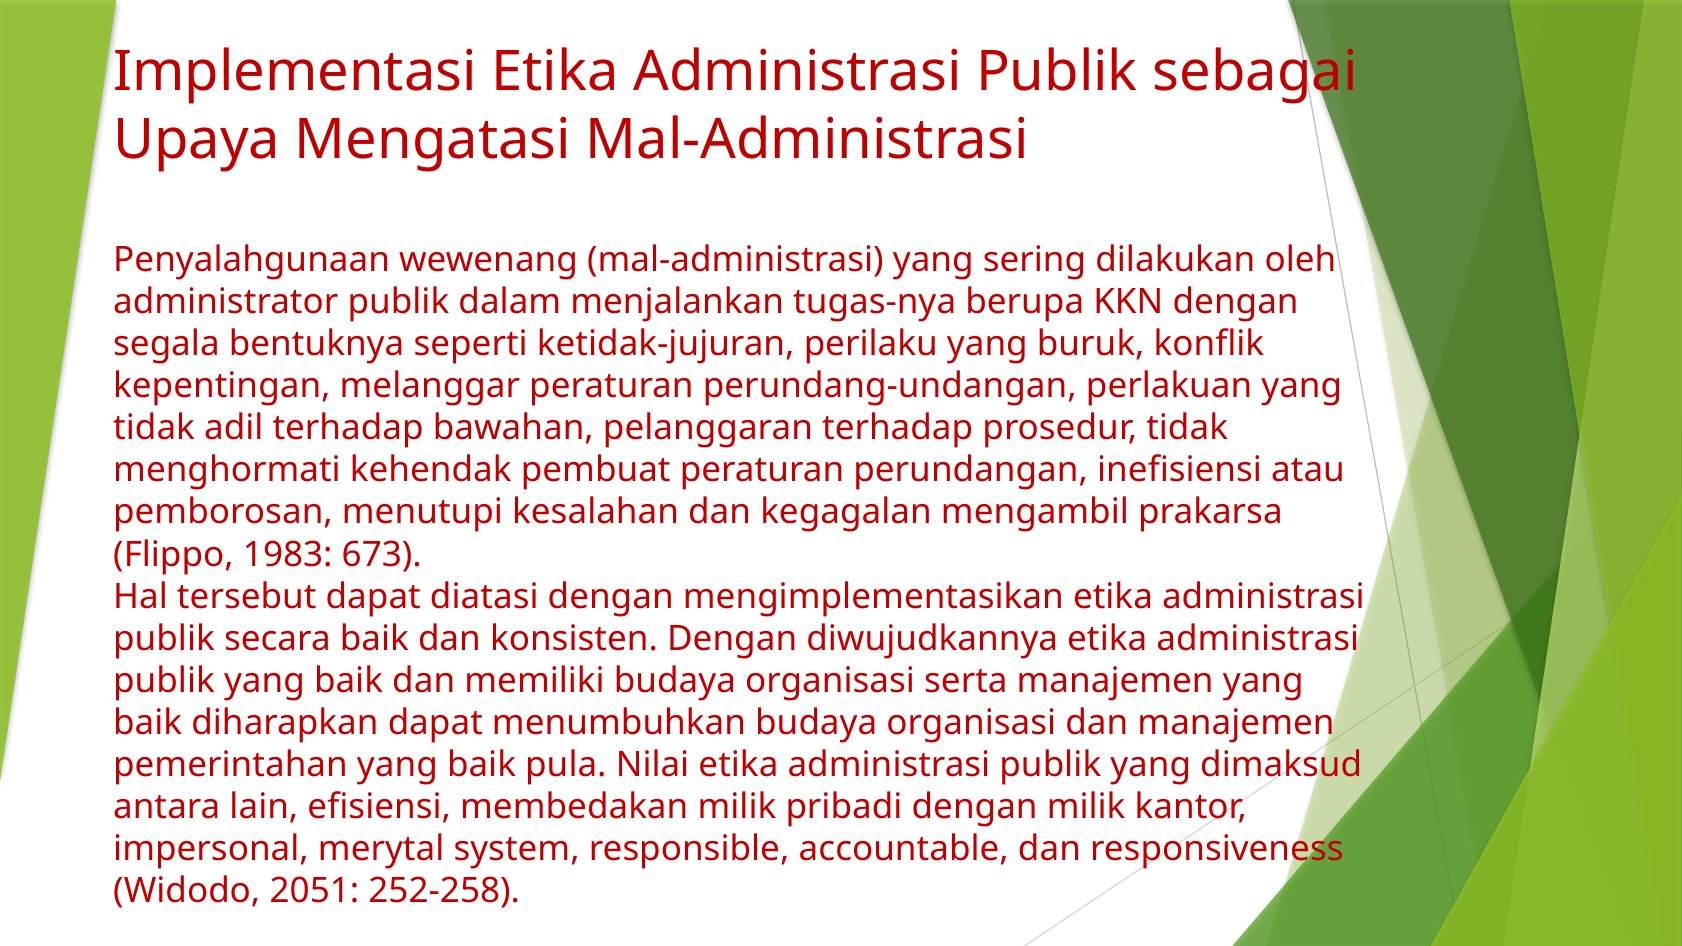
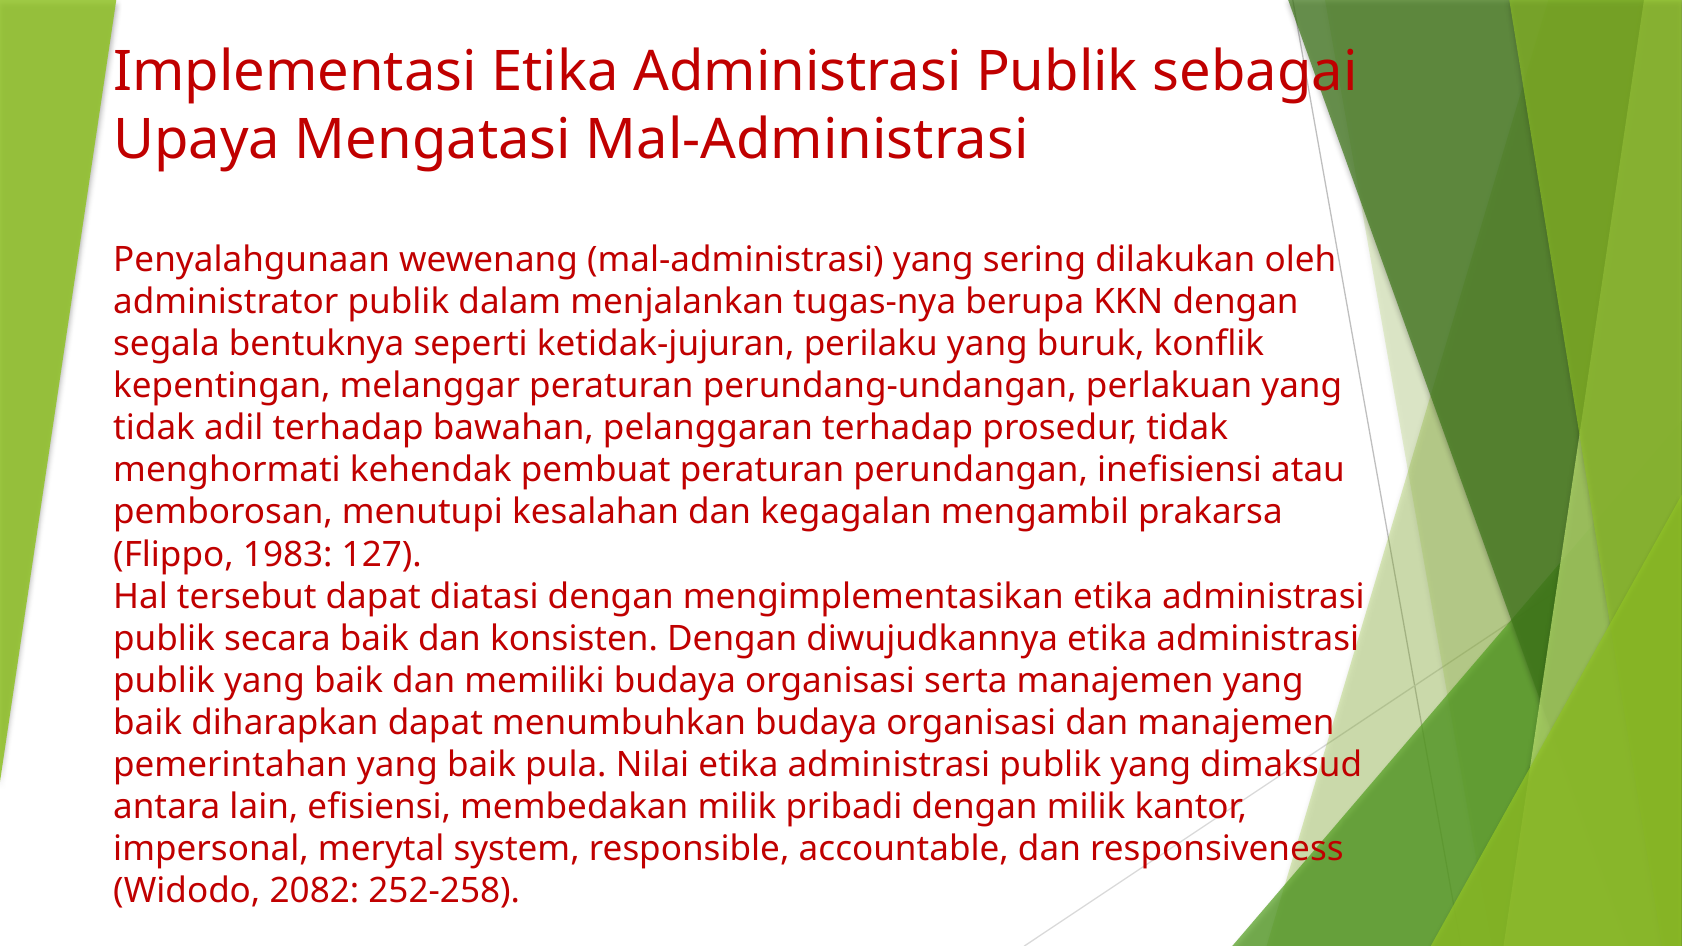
673: 673 -> 127 (382, 555)
2051: 2051 -> 2082 (314, 891)
